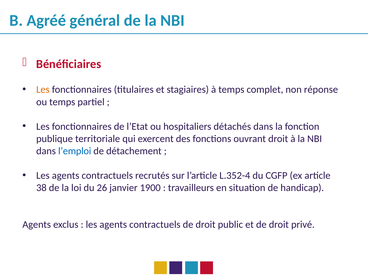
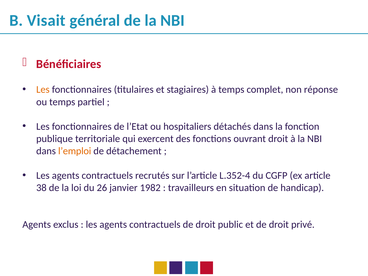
Agréé: Agréé -> Visait (46, 20)
l’emploi colour: blue -> orange (75, 151)
1900: 1900 -> 1982 (150, 188)
